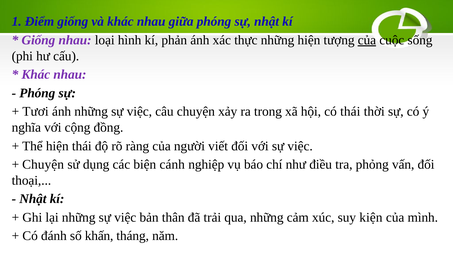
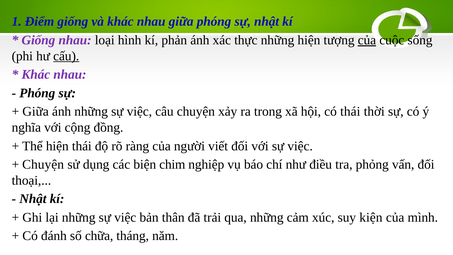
cấu underline: none -> present (66, 56)
Tươi: Tươi -> Giữa (36, 112)
cánh: cánh -> chim (172, 164)
khấn: khấn -> chữa (99, 236)
